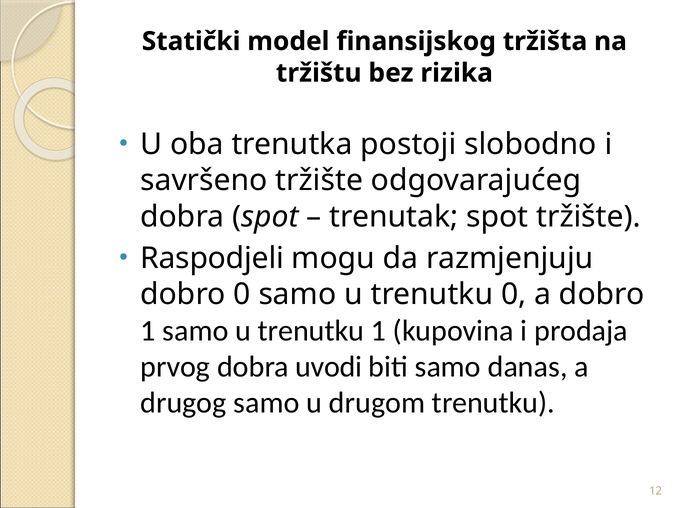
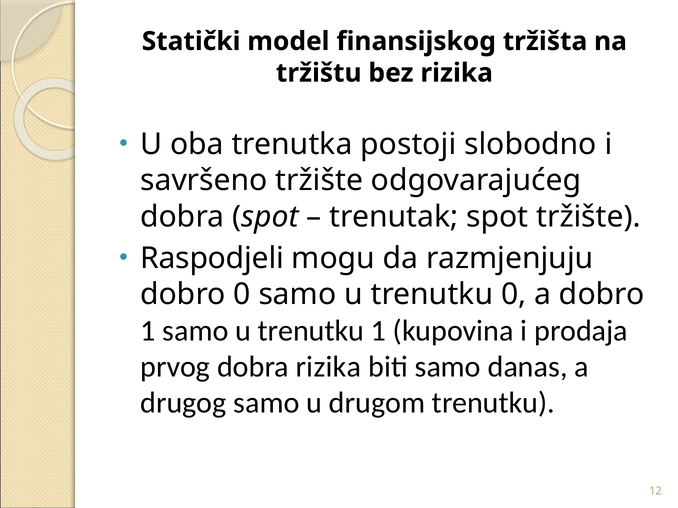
dobra uvodi: uvodi -> rizika (329, 367)
